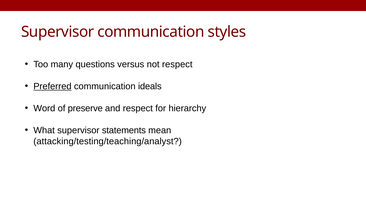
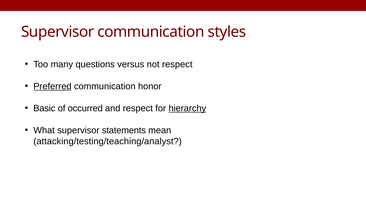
ideals: ideals -> honor (150, 86)
Word: Word -> Basic (44, 108)
preserve: preserve -> occurred (85, 108)
hierarchy underline: none -> present (187, 108)
